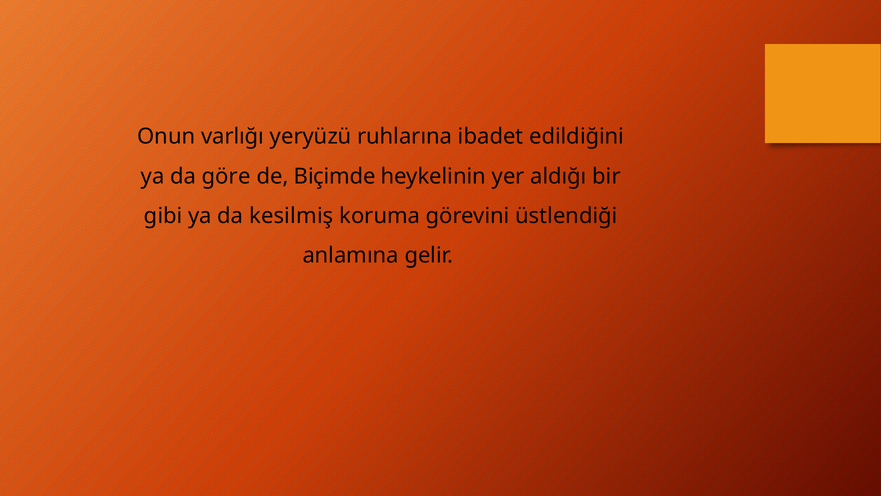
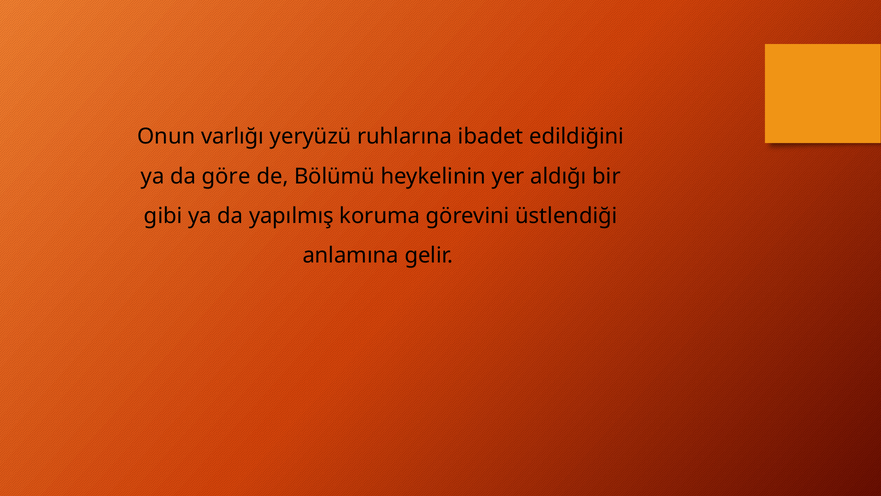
Biçimde: Biçimde -> Bölümü (335, 176)
kesilmiş: kesilmiş -> yapılmış (291, 216)
